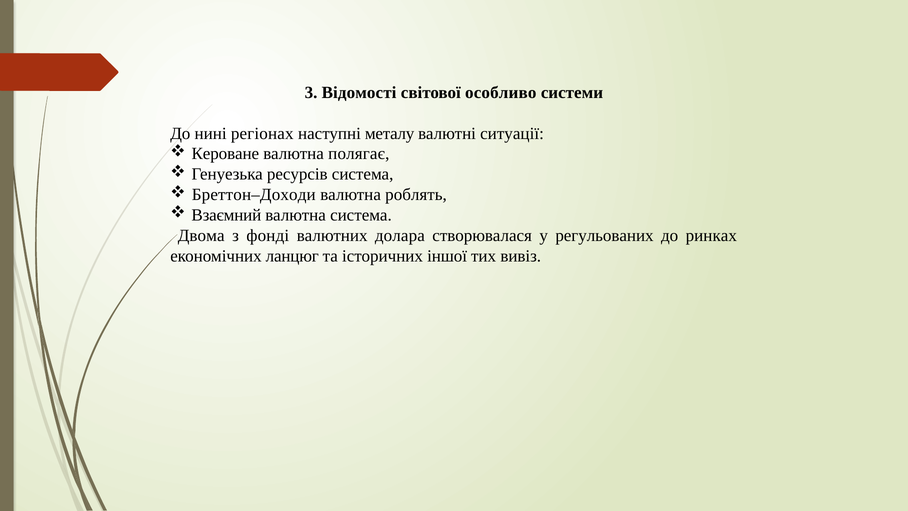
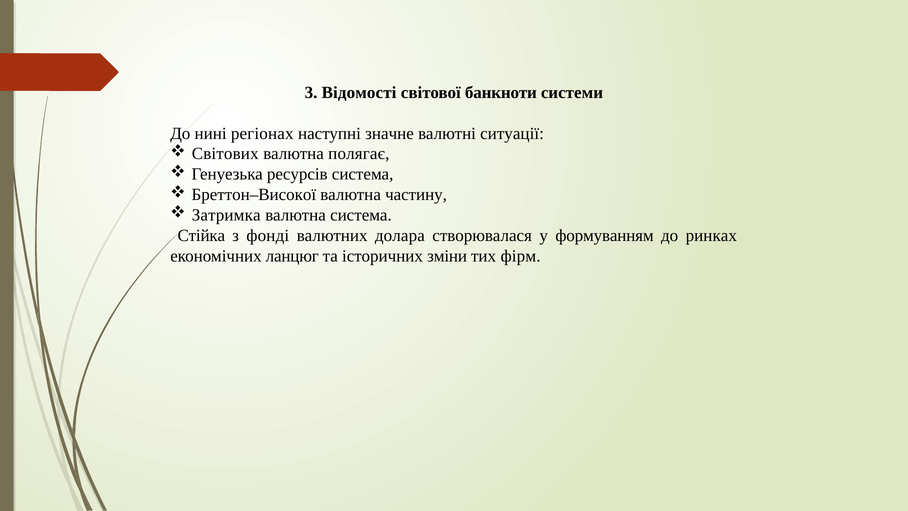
особливо: особливо -> банкноти (501, 92)
металу: металу -> значне (390, 133)
Кероване: Кероване -> Світових (225, 154)
Бреттон–Доходи: Бреттон–Доходи -> Бреттон–Високої (254, 195)
роблять: роблять -> частину (416, 195)
Взаємний: Взаємний -> Затримка (226, 215)
Двома: Двома -> Стійка (201, 235)
регульованих: регульованих -> формуванням (605, 235)
іншої: іншої -> зміни (447, 256)
вивіз: вивіз -> фірм (521, 256)
